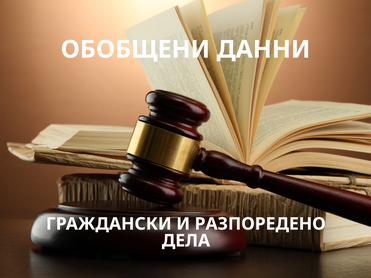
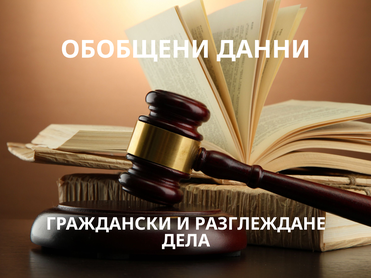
РАЗПОРЕДЕНО: РАЗПОРЕДЕНО -> РАЗГЛЕЖДАНЕ (260, 224)
